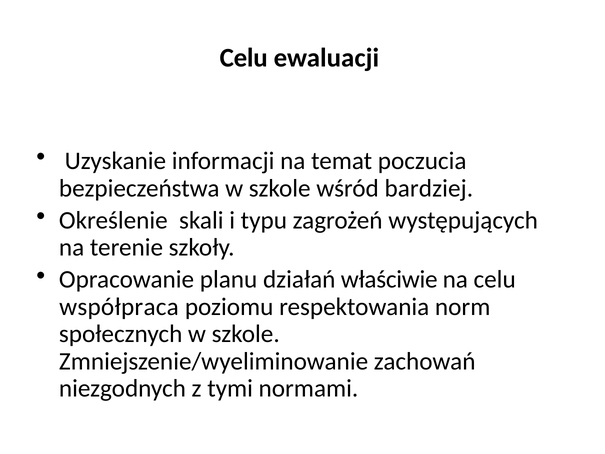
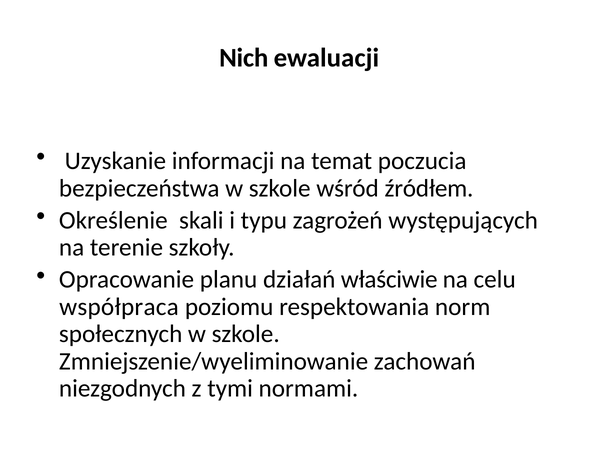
Celu: Celu -> Nich (244, 58)
bardziej: bardziej -> źródłem (429, 188)
